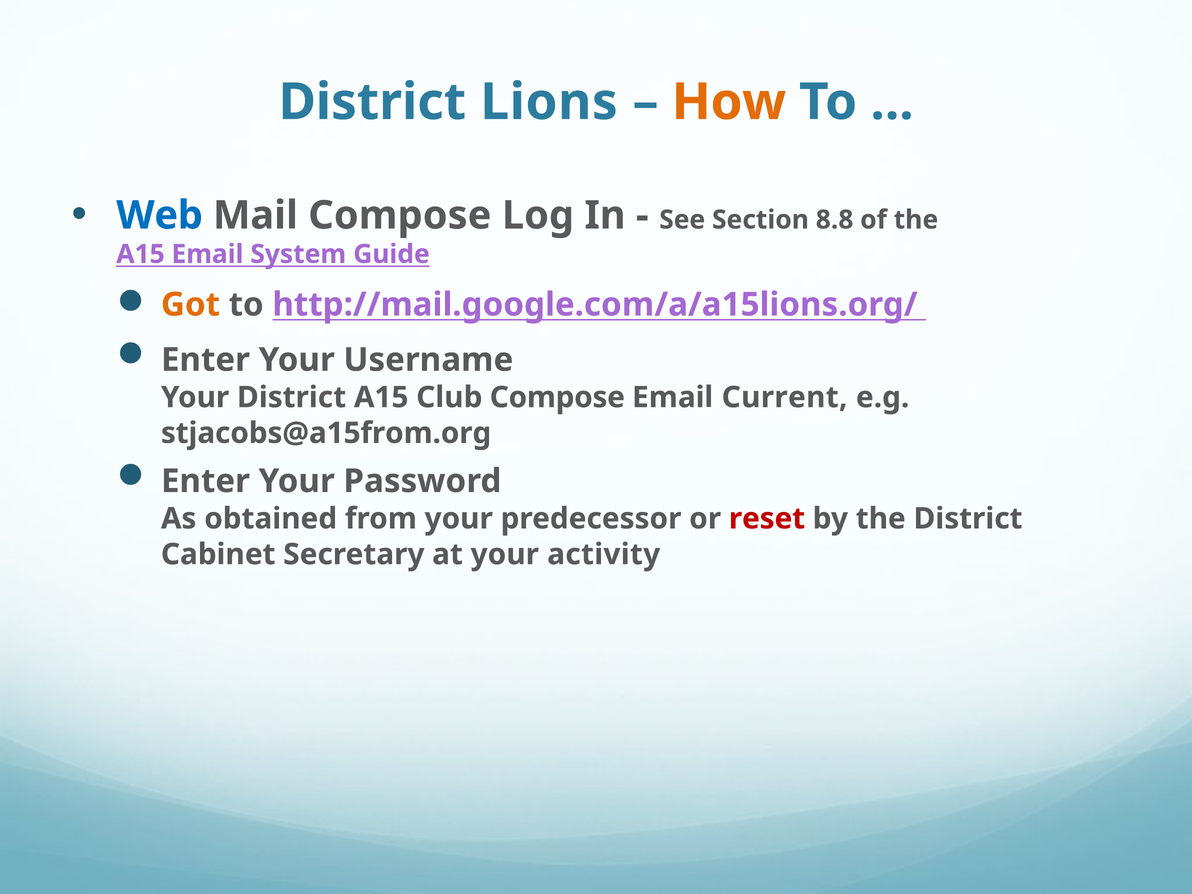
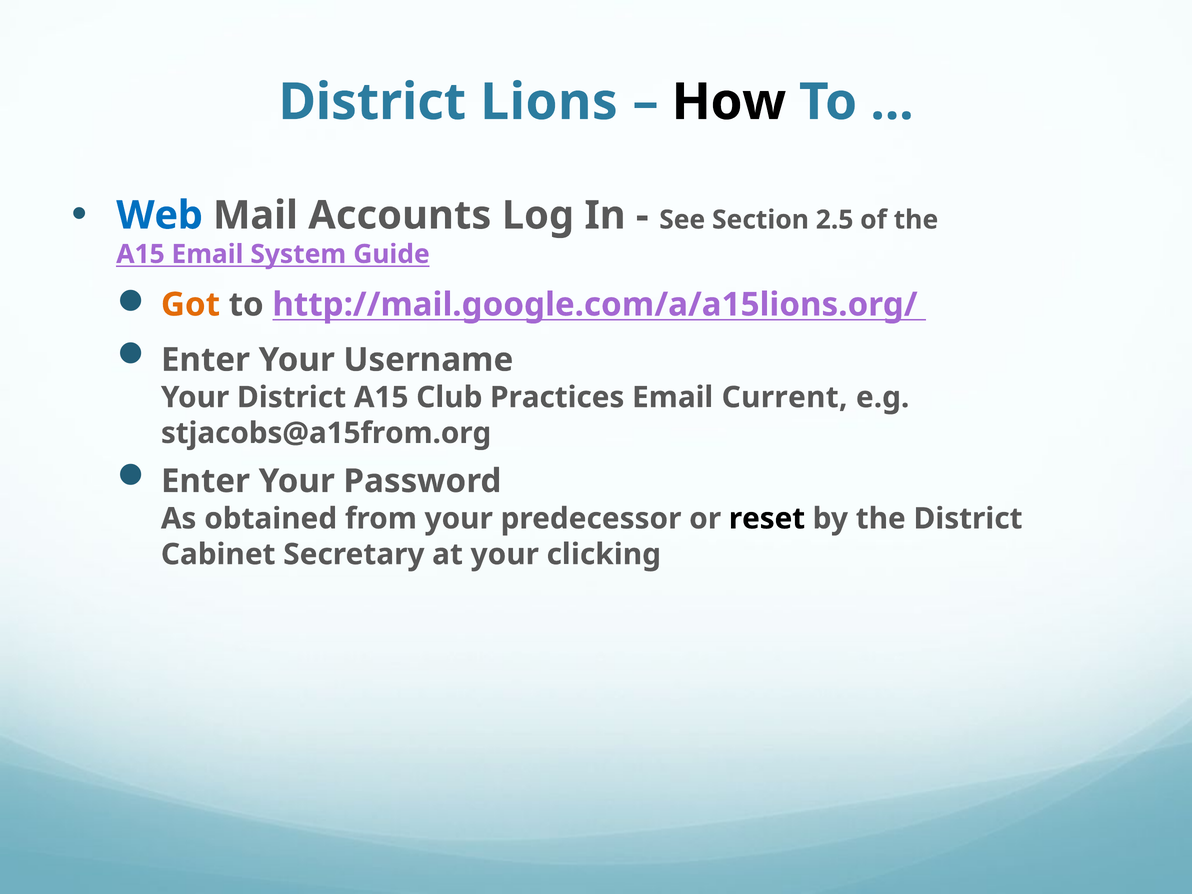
How colour: orange -> black (729, 102)
Mail Compose: Compose -> Accounts (400, 215)
8.8: 8.8 -> 2.5 (835, 220)
Club Compose: Compose -> Practices (557, 397)
reset colour: red -> black (767, 519)
activity: activity -> clicking (604, 554)
